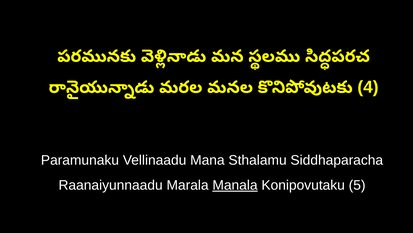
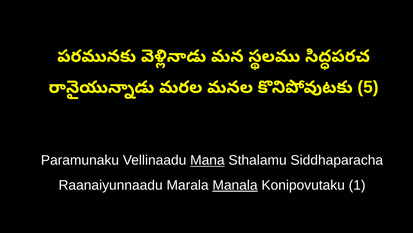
4: 4 -> 5 (368, 87)
Mana underline: none -> present (207, 160)
5: 5 -> 1 (357, 185)
